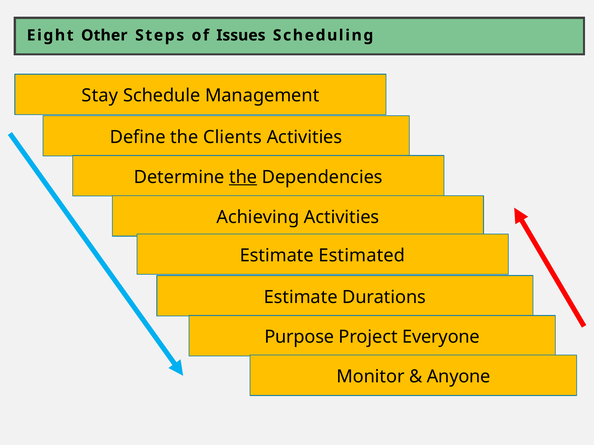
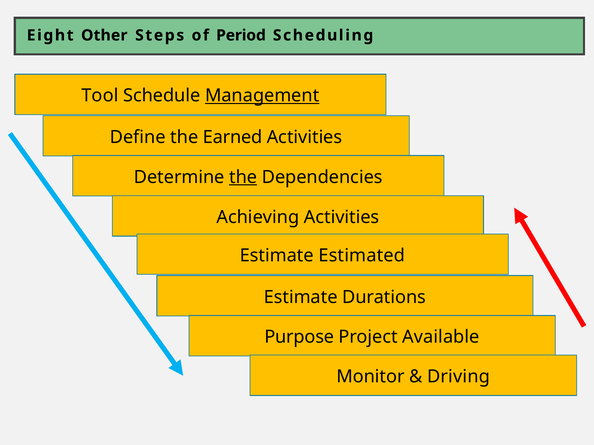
Issues: Issues -> Period (241, 35)
Stay: Stay -> Tool (100, 96)
Management underline: none -> present (262, 96)
Clients: Clients -> Earned (233, 137)
Everyone: Everyone -> Available (441, 337)
Anyone: Anyone -> Driving (459, 377)
